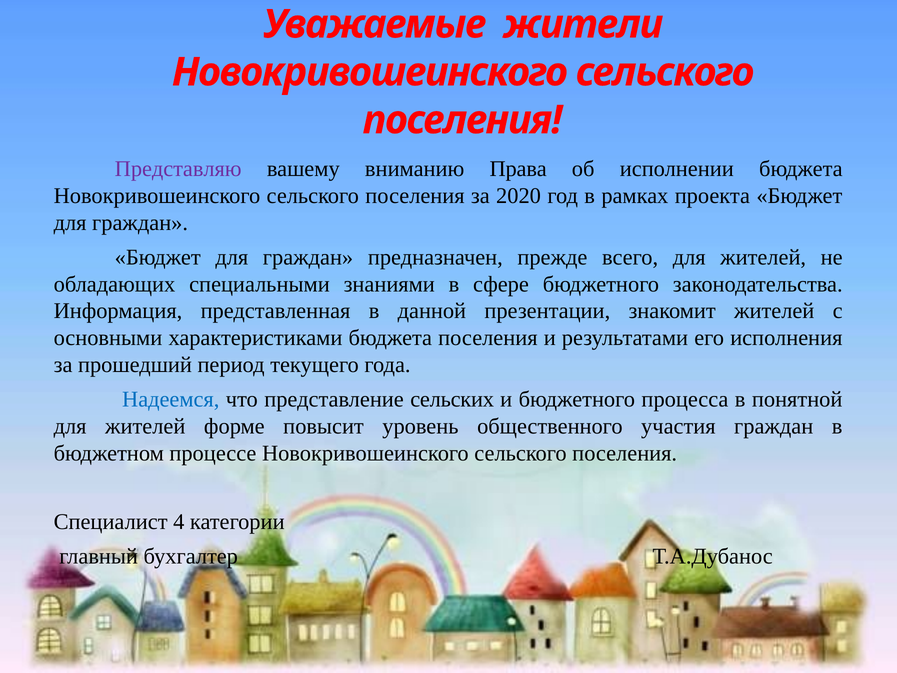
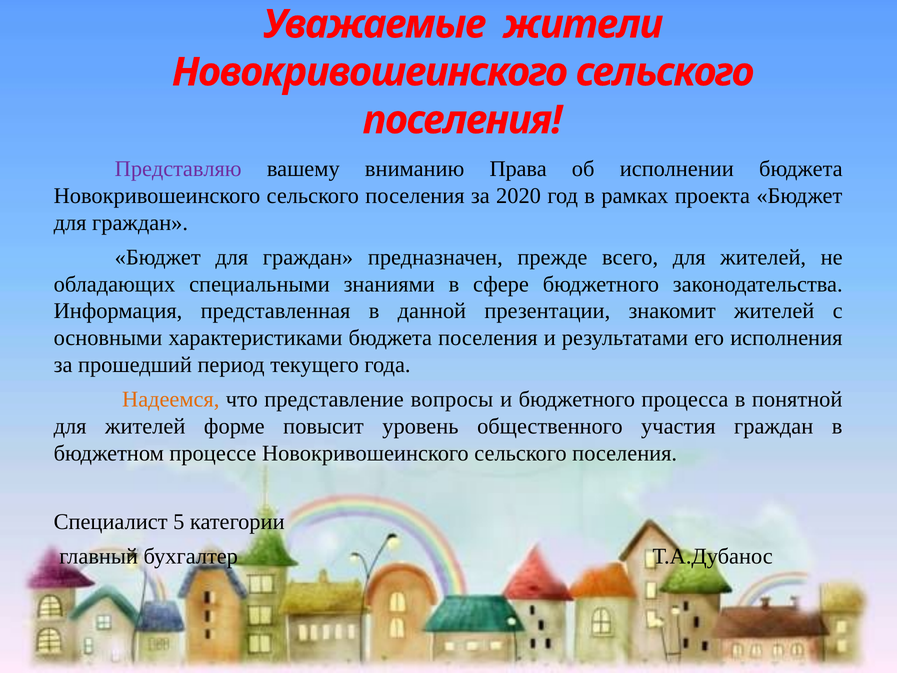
Надеемся colour: blue -> orange (171, 399)
сельских: сельских -> вопросы (452, 399)
4: 4 -> 5 (179, 522)
